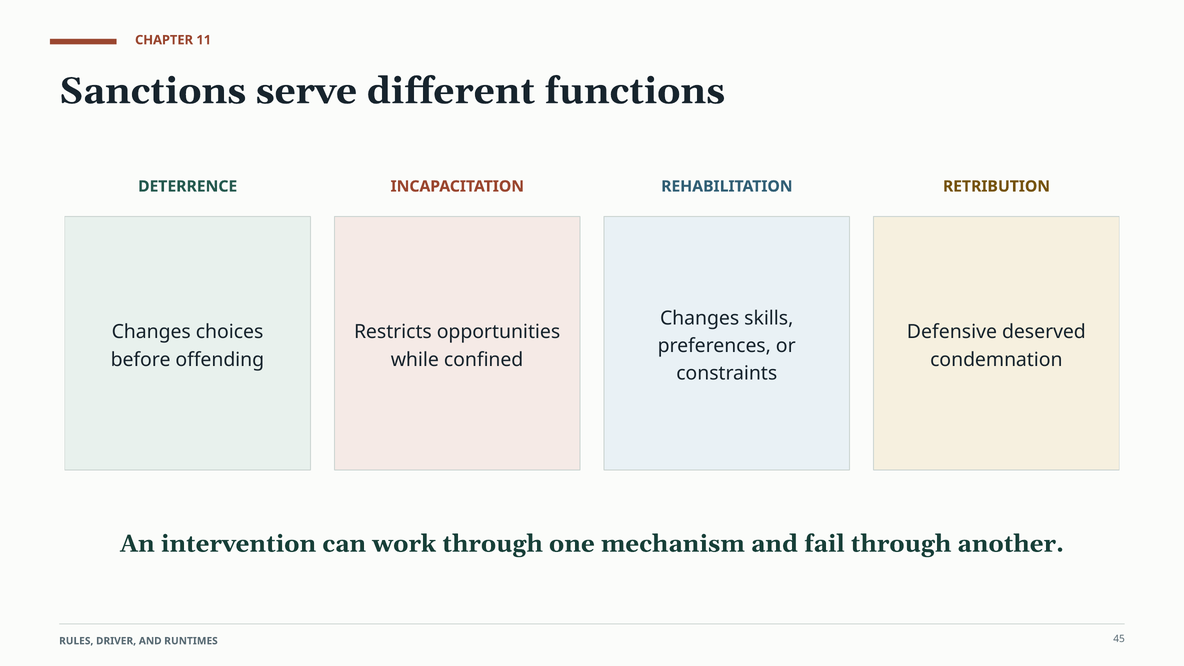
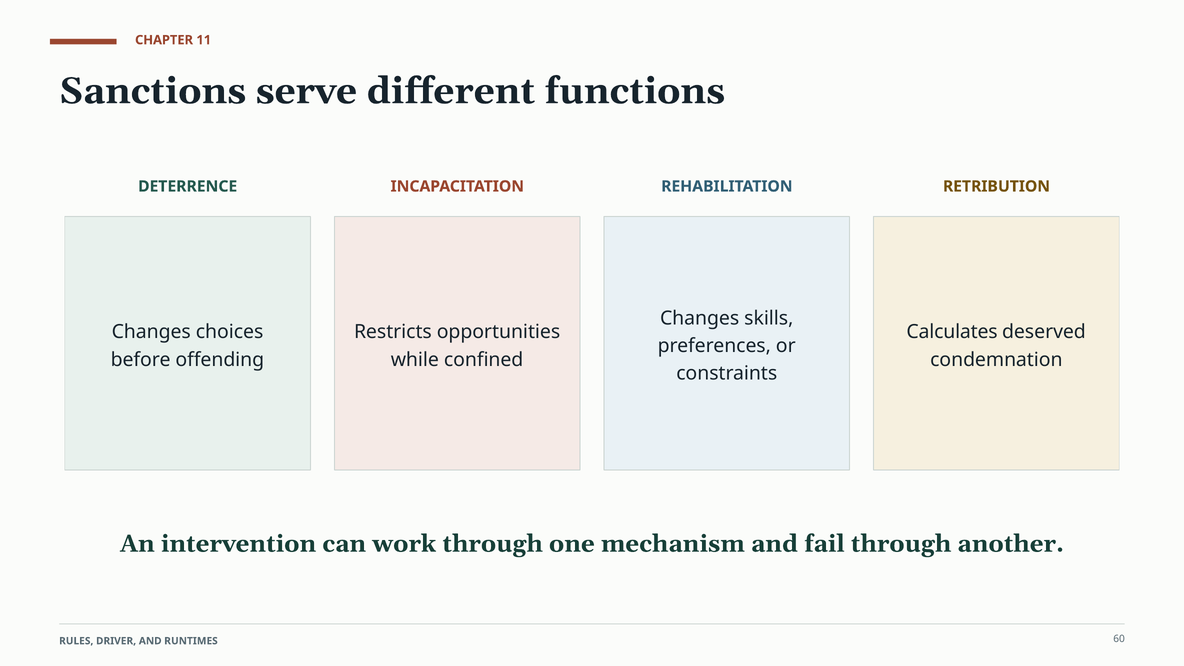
Defensive: Defensive -> Calculates (952, 332)
45: 45 -> 60 (1119, 639)
